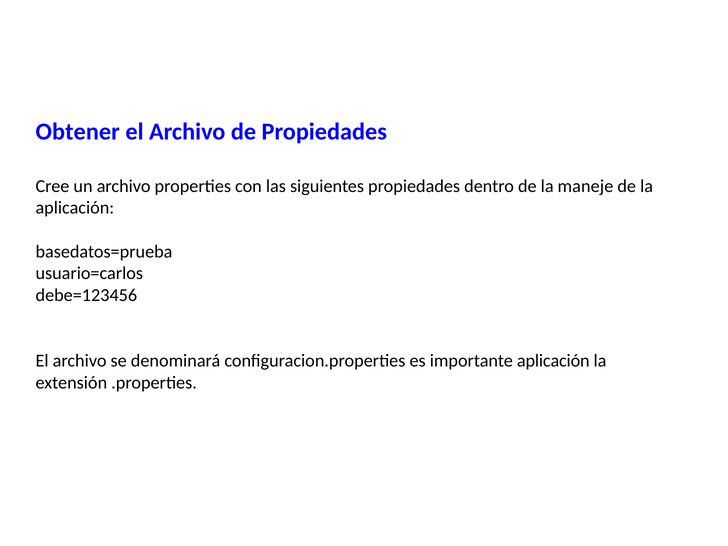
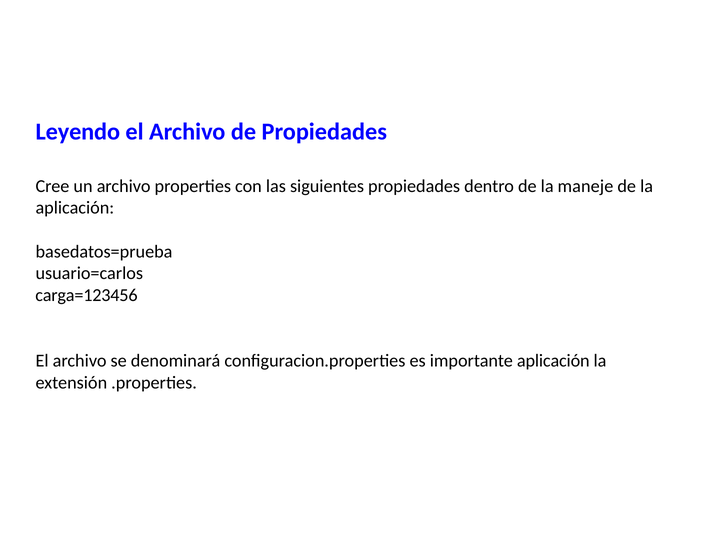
Obtener: Obtener -> Leyendo (78, 132)
debe=123456: debe=123456 -> carga=123456 (86, 295)
